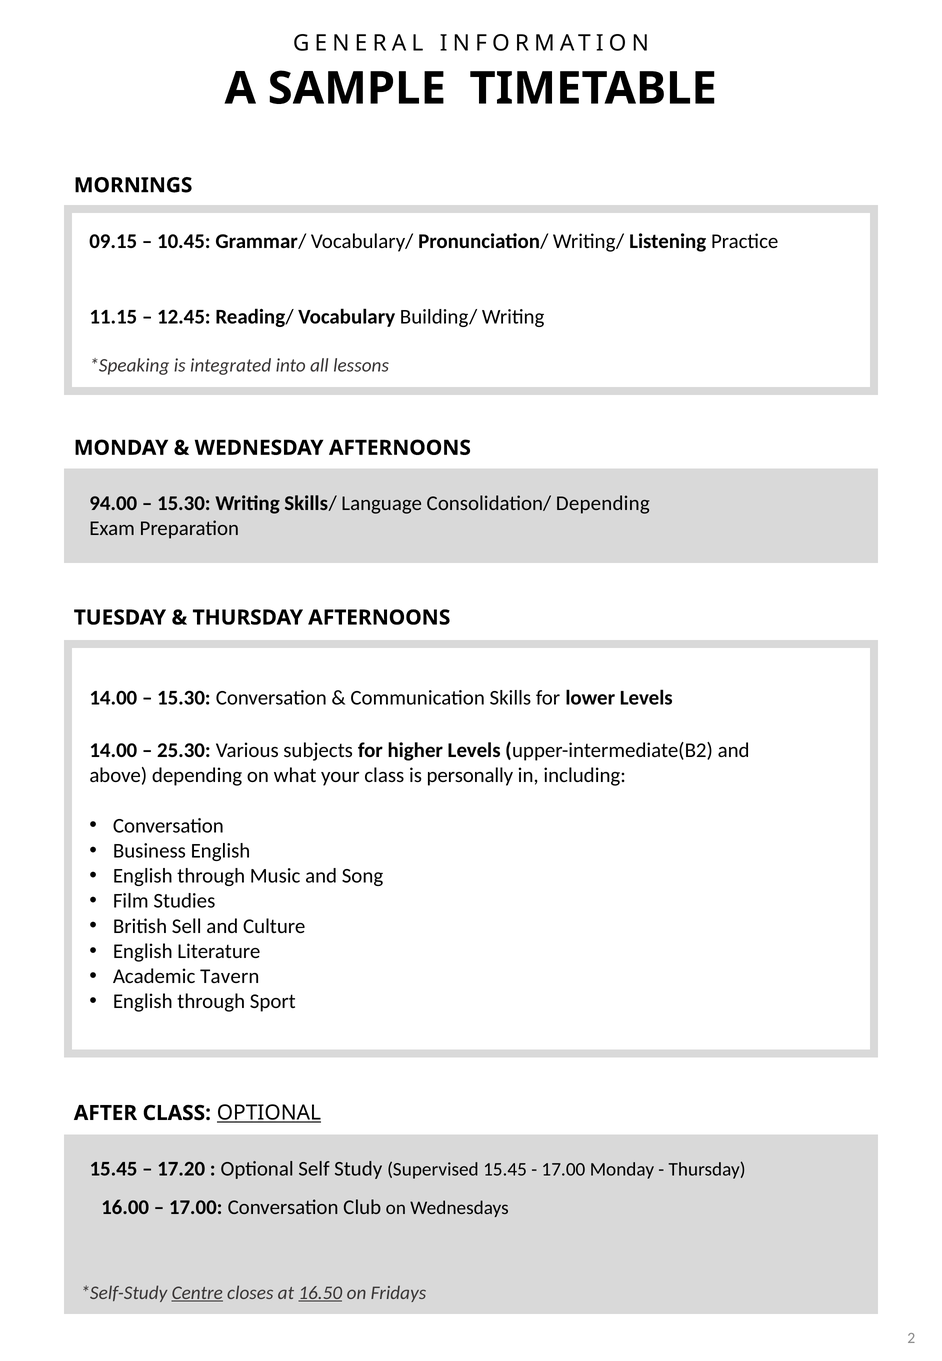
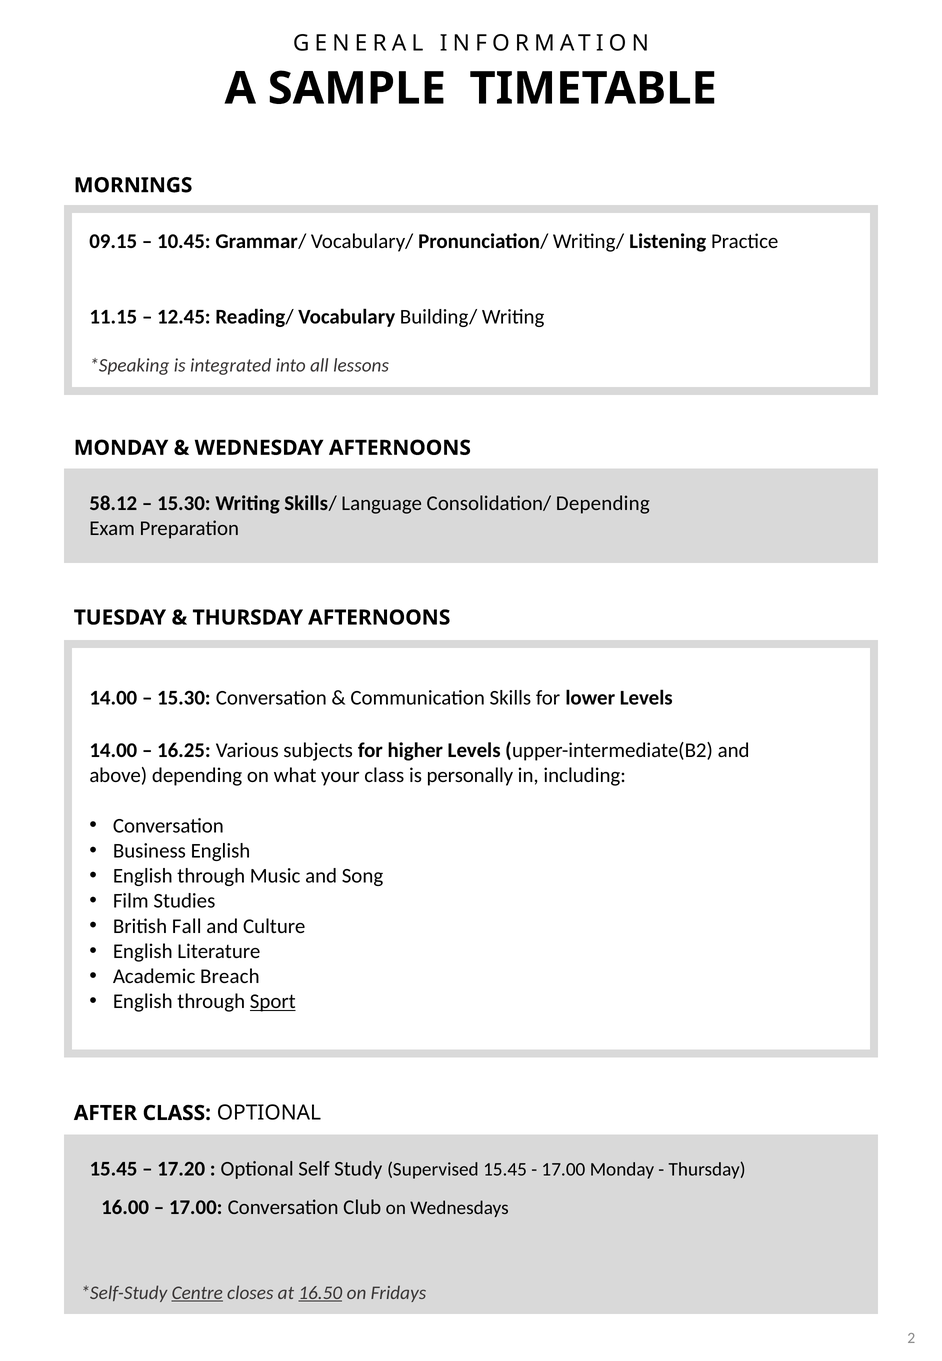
94.00: 94.00 -> 58.12 (113, 503)
25.30: 25.30 -> 16.25 (184, 750)
Sell: Sell -> Fall (187, 926)
Tavern: Tavern -> Breach (230, 976)
Sport underline: none -> present (273, 1001)
OPTIONAL underline: present -> none (269, 1113)
